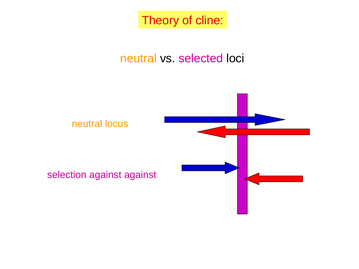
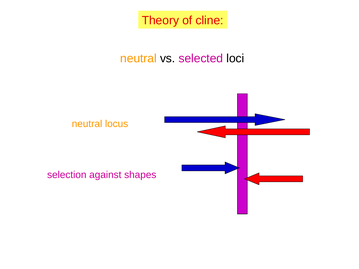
against against: against -> shapes (140, 175)
